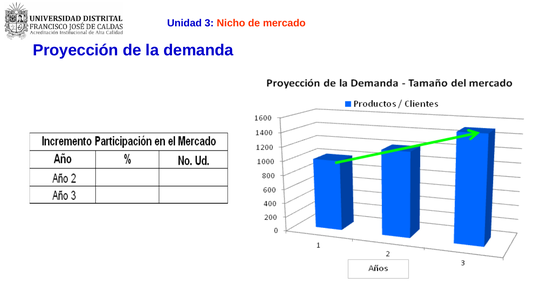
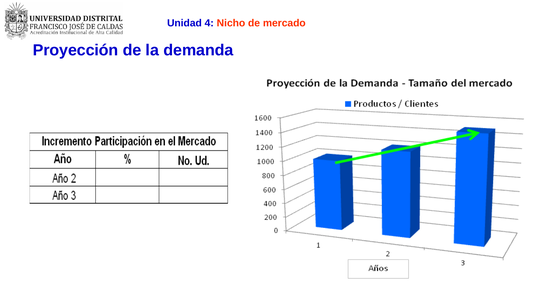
3: 3 -> 4 (209, 23)
